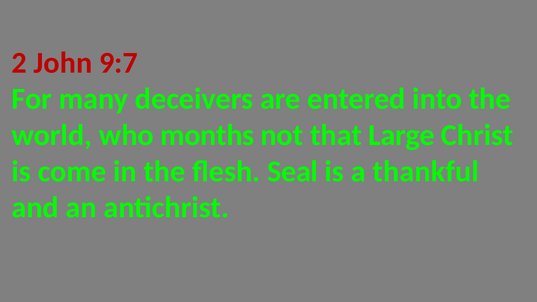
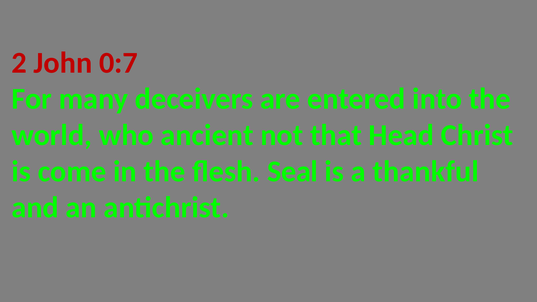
9:7: 9:7 -> 0:7 (118, 63)
months: months -> ancient (207, 135)
Large: Large -> Head (401, 135)
